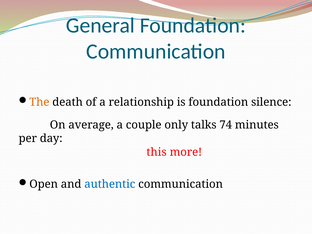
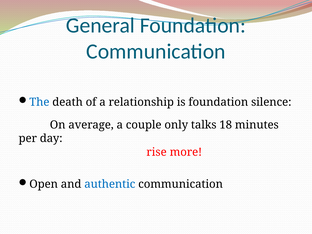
The colour: orange -> blue (39, 102)
74: 74 -> 18 (226, 125)
this: this -> rise (157, 152)
